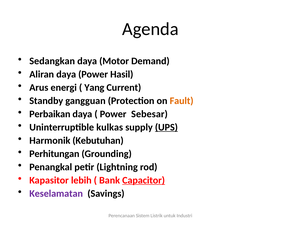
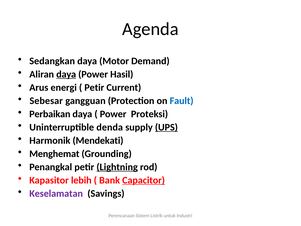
daya underline: none -> present (66, 74)
Yang: Yang -> Petir (94, 87)
Standby: Standby -> Sebesar (46, 101)
Fault colour: orange -> blue (182, 101)
Sebesar: Sebesar -> Proteksi (150, 114)
kulkas: kulkas -> denda (110, 127)
Kebutuhan: Kebutuhan -> Mendekati (98, 140)
Perhitungan: Perhitungan -> Menghemat (54, 154)
Lightning underline: none -> present (117, 167)
